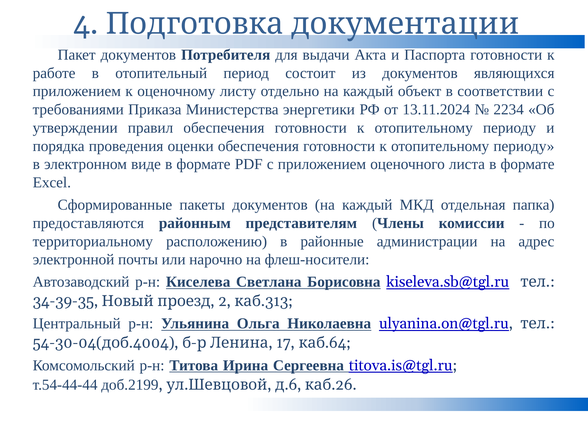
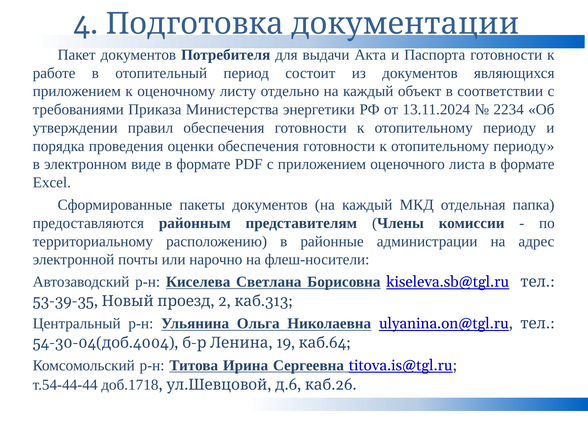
34-39-35: 34-39-35 -> 53-39-35 (65, 301)
17: 17 -> 19 (286, 343)
доб.2199: доб.2199 -> доб.1718 (130, 385)
